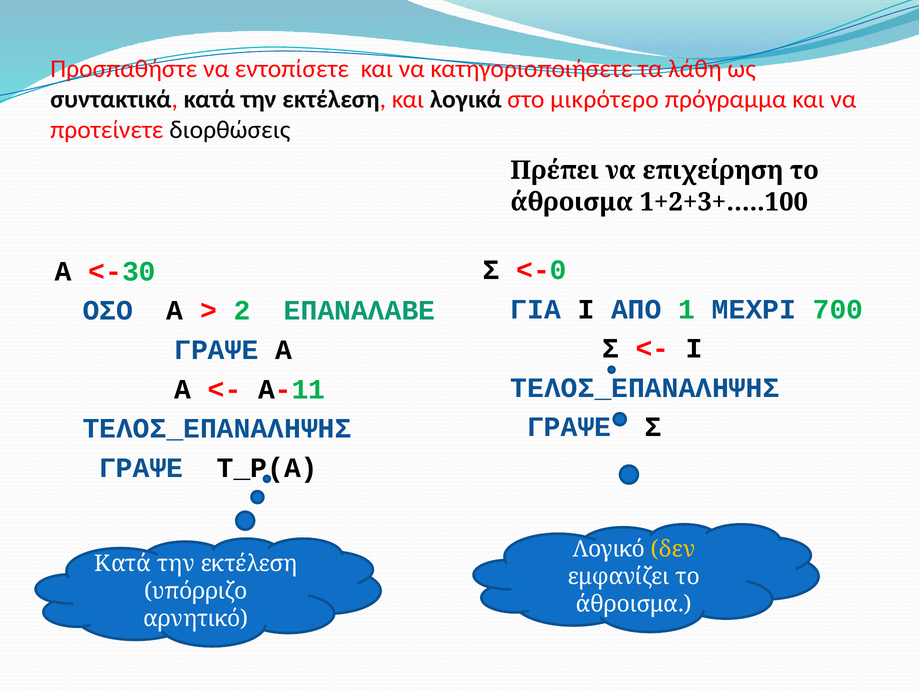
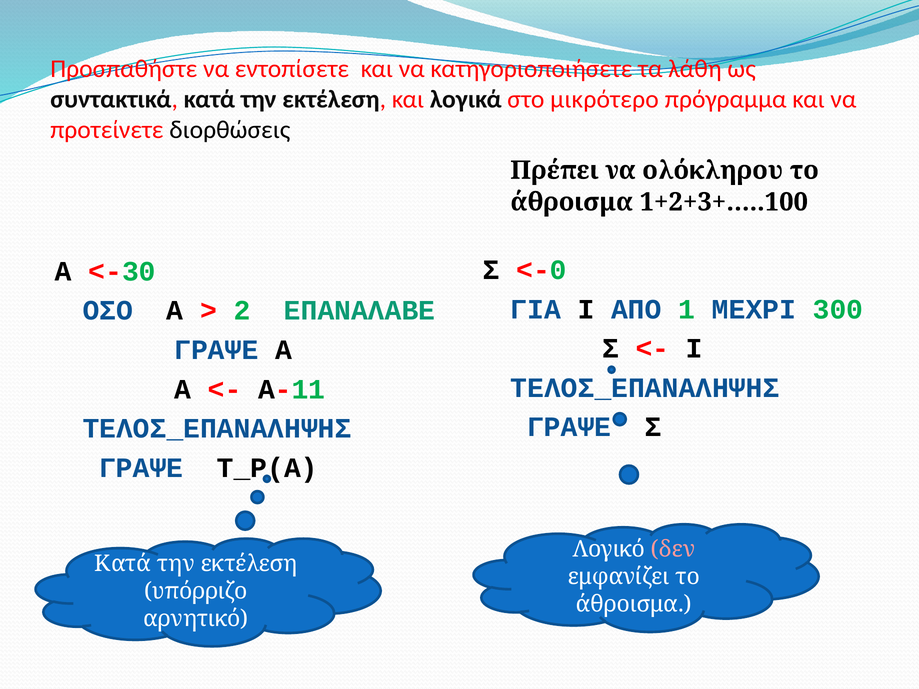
επιχείρηση: επιχείρηση -> ολόκληρου (713, 170)
700: 700 -> 300 (838, 309)
δεν colour: yellow -> pink (673, 549)
